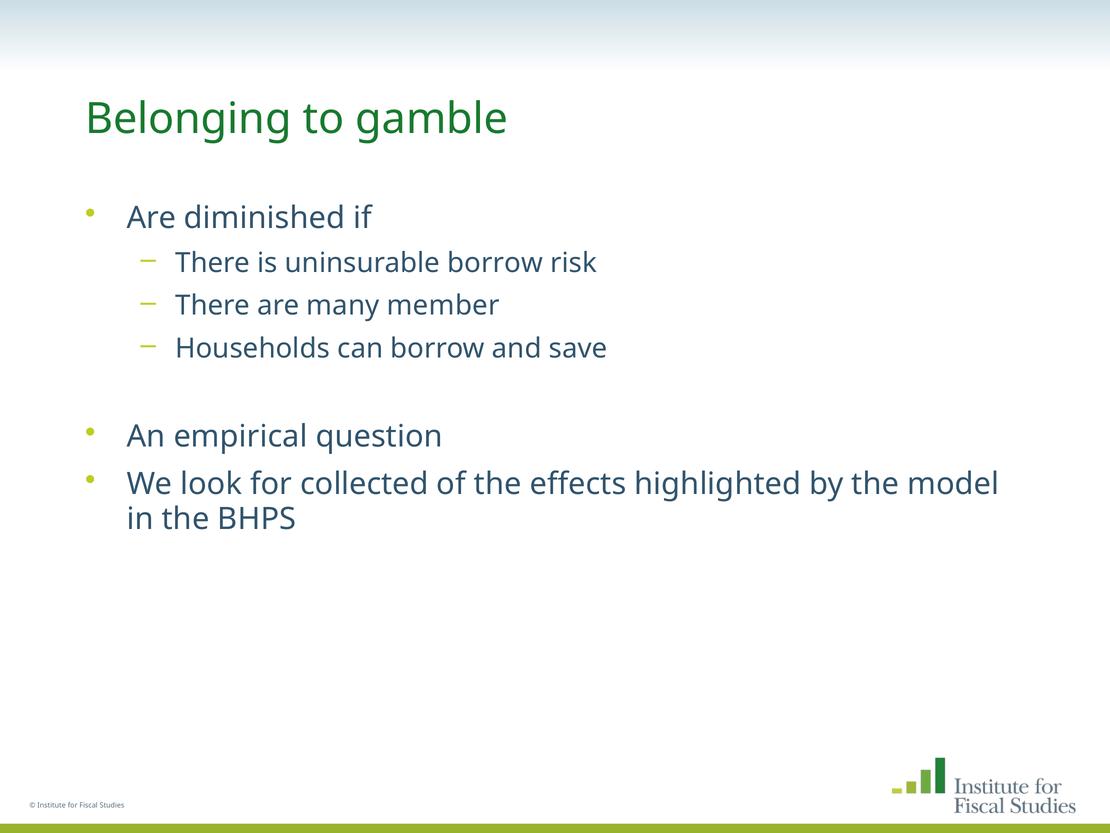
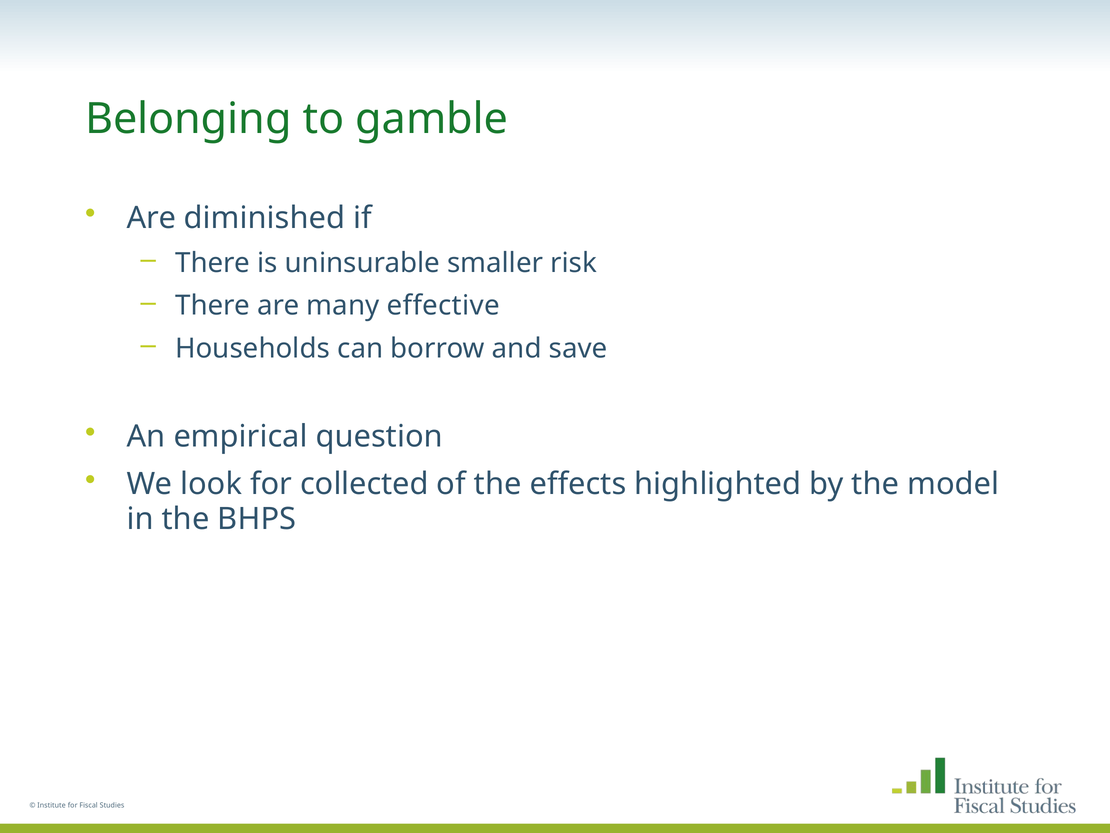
uninsurable borrow: borrow -> smaller (495, 263)
member: member -> effective (443, 306)
